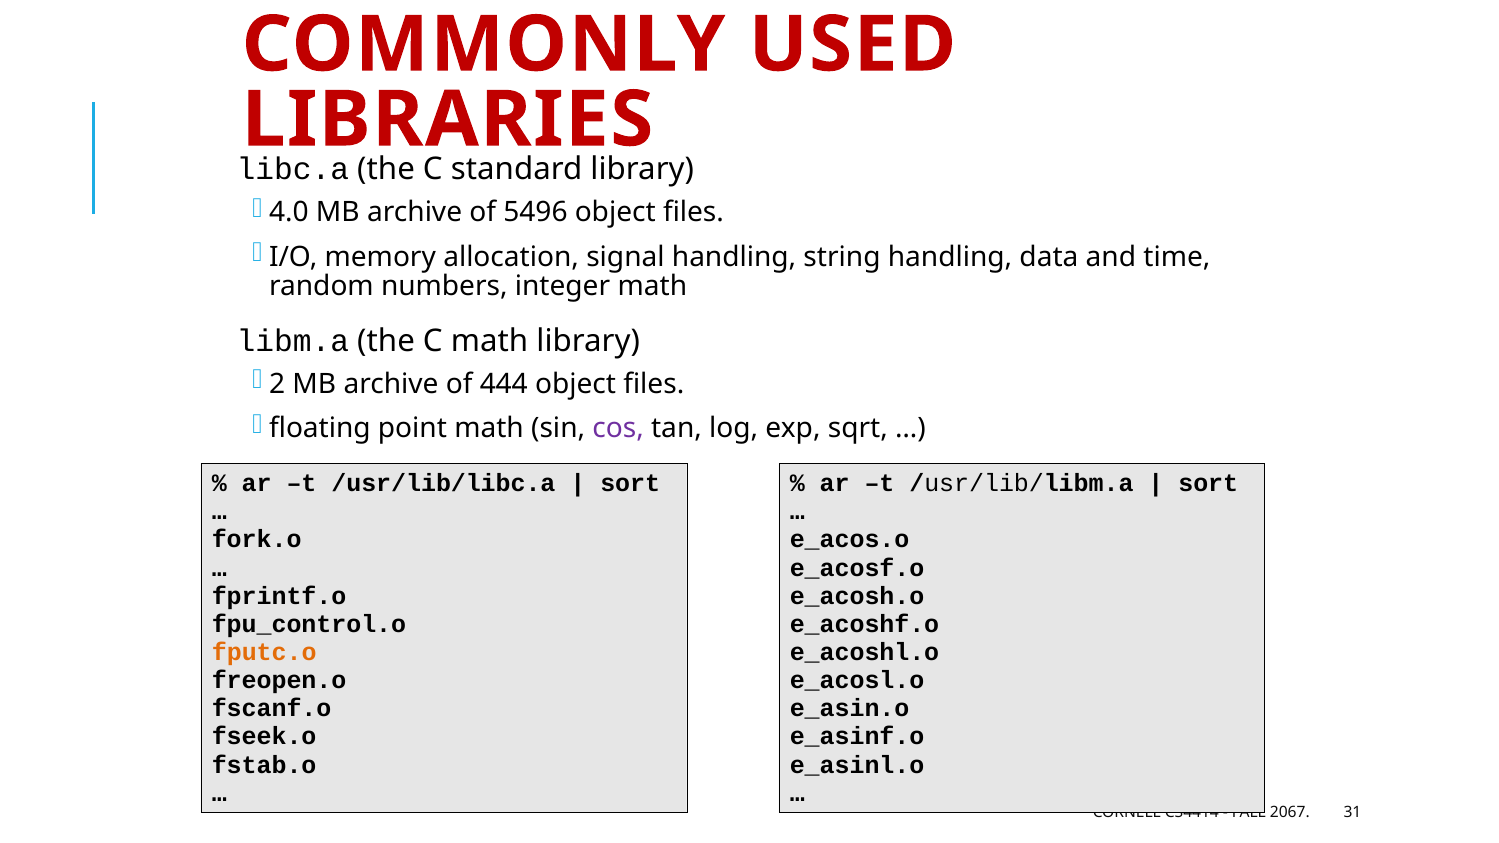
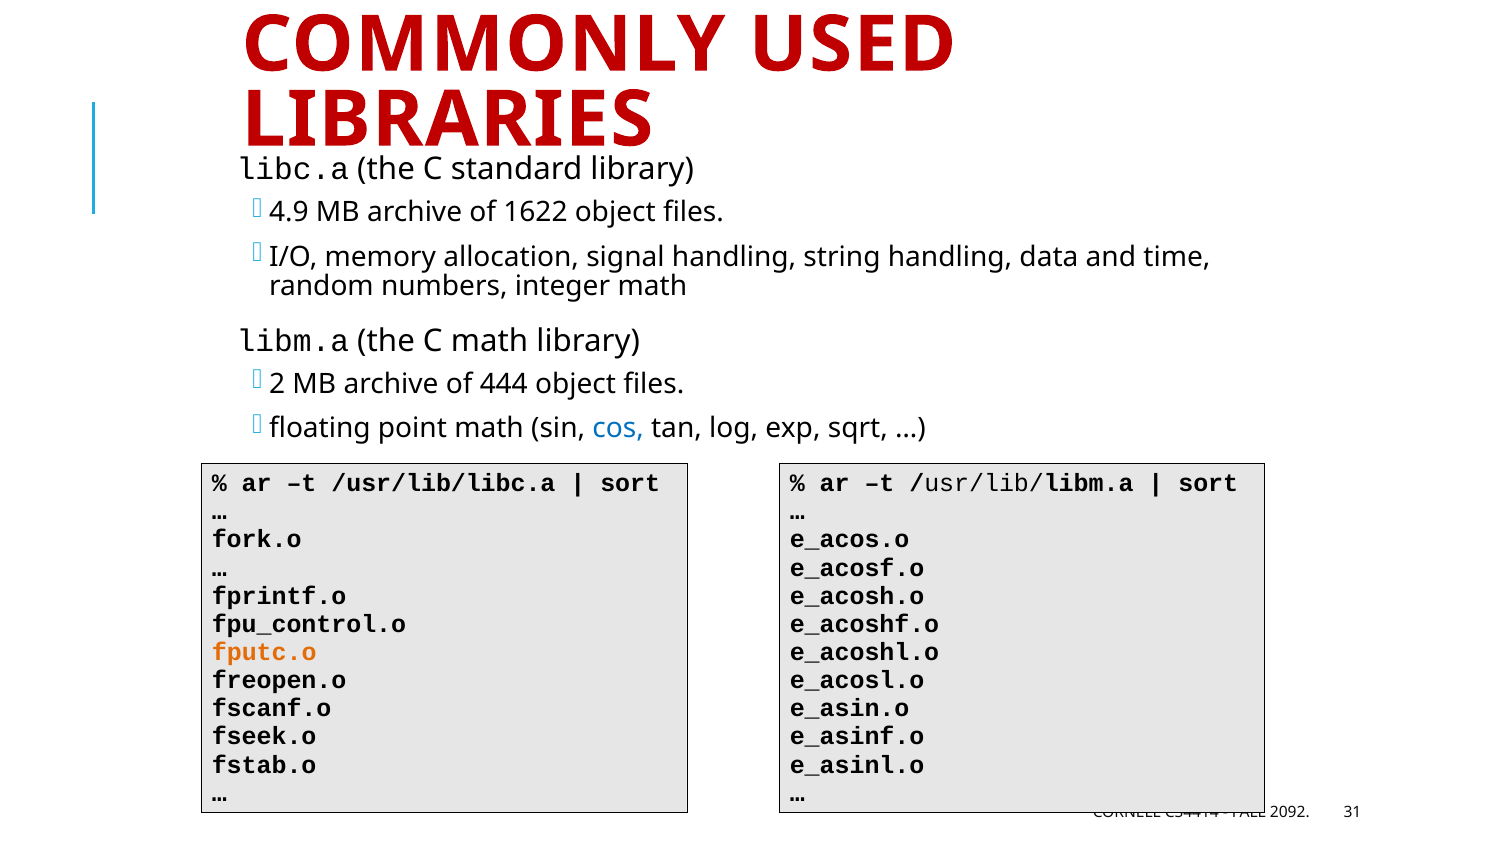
4.0: 4.0 -> 4.9 (289, 212)
5496: 5496 -> 1622 (535, 212)
cos colour: purple -> blue (618, 429)
2067: 2067 -> 2092 (1290, 812)
